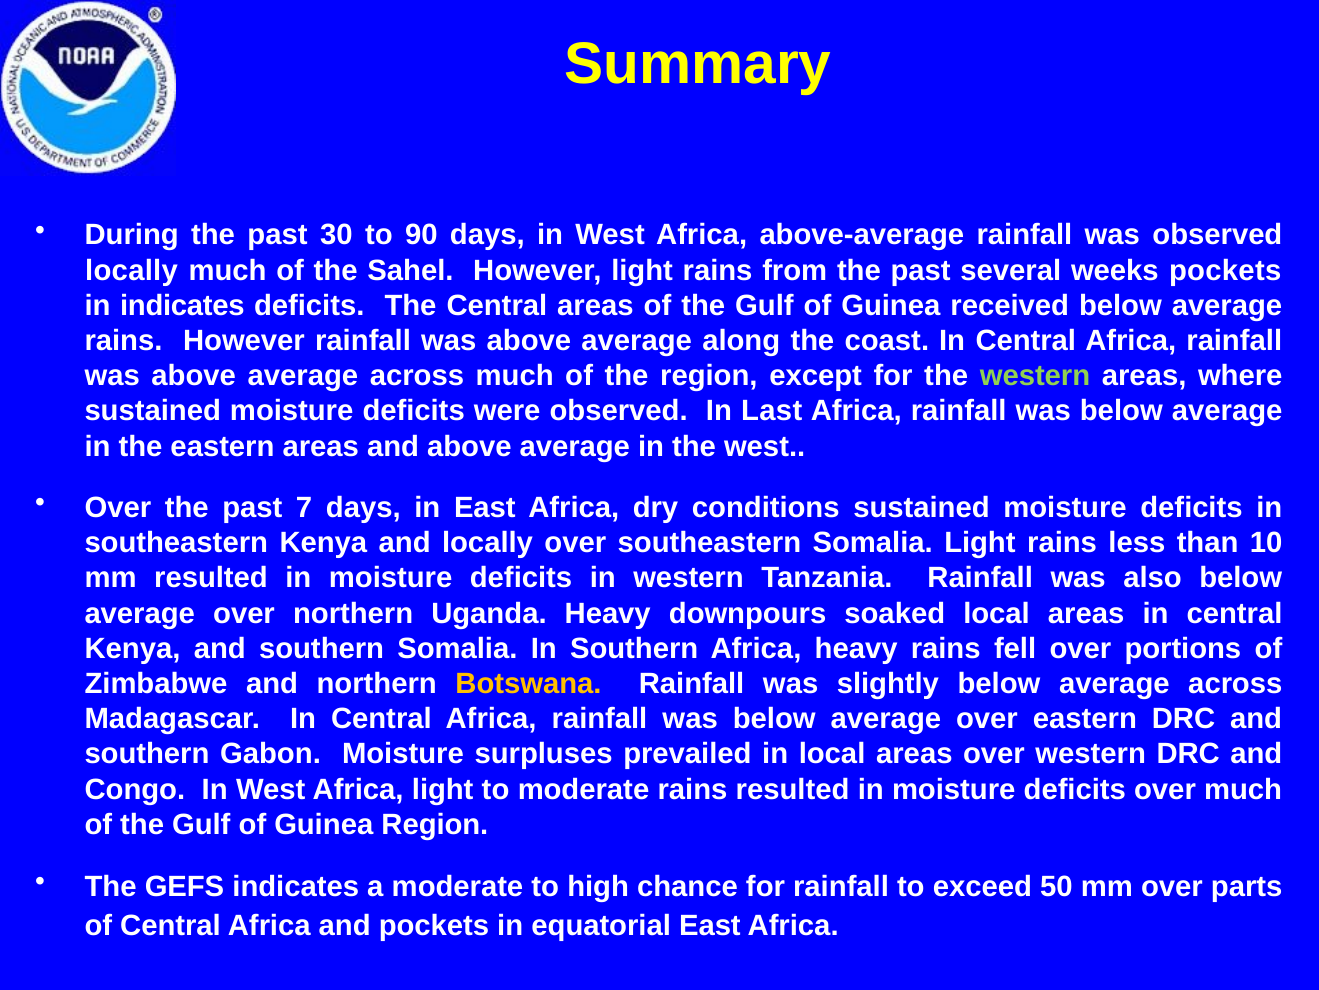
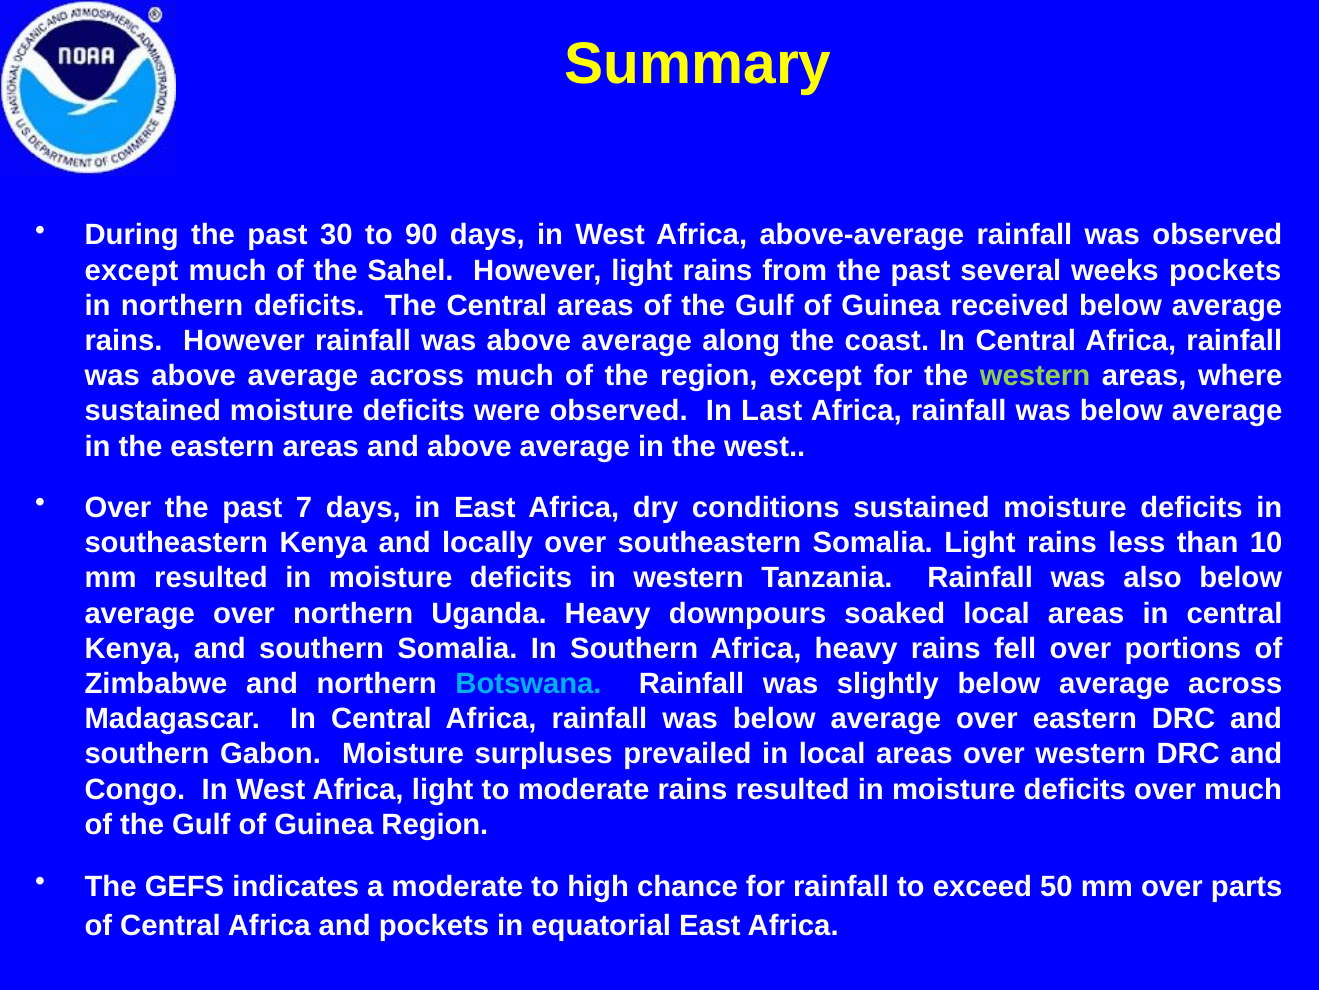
locally: locally -> except (132, 270)
in indicates: indicates -> northern (182, 305)
Botswana colour: yellow -> light blue (528, 683)
